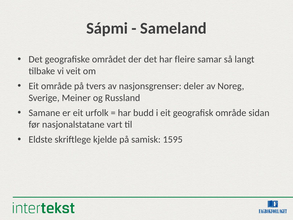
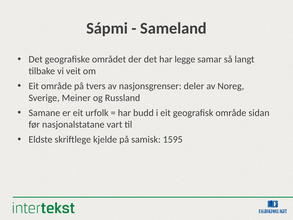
fleire: fleire -> legge (185, 59)
